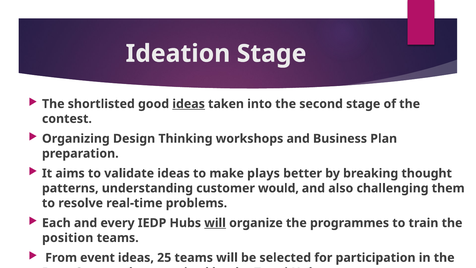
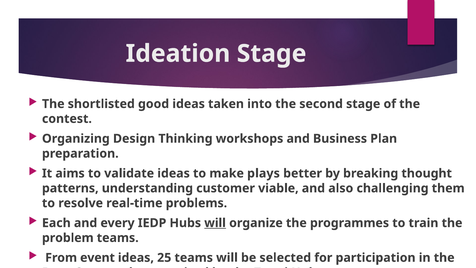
ideas underline: present -> none (189, 104)
would: would -> viable (278, 188)
position: position -> problem (68, 238)
